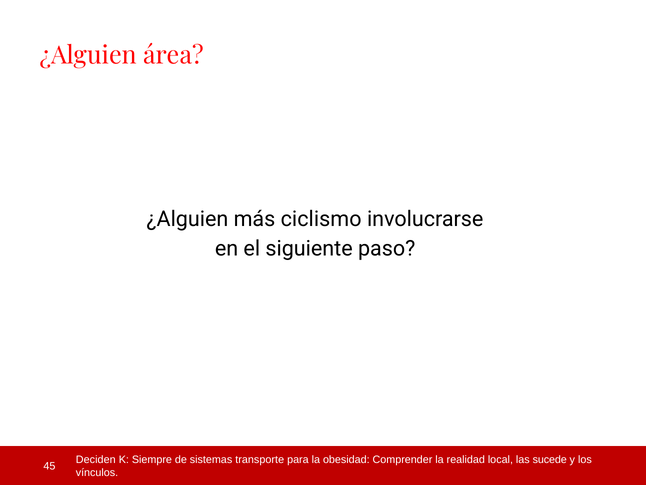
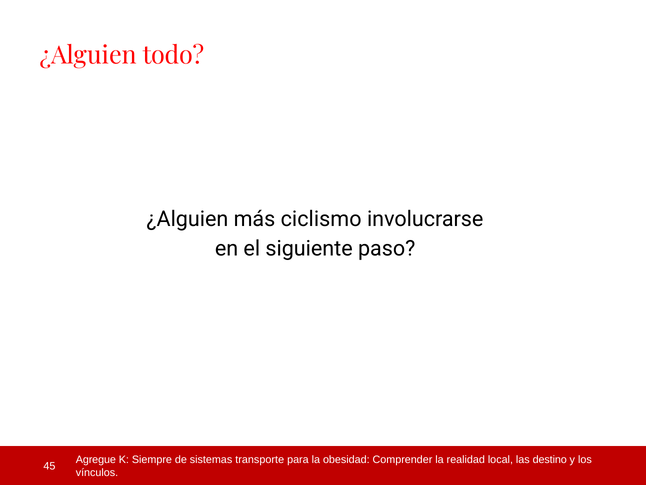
área: área -> todo (173, 56)
Deciden: Deciden -> Agregue (96, 459)
sucede: sucede -> destino (550, 459)
